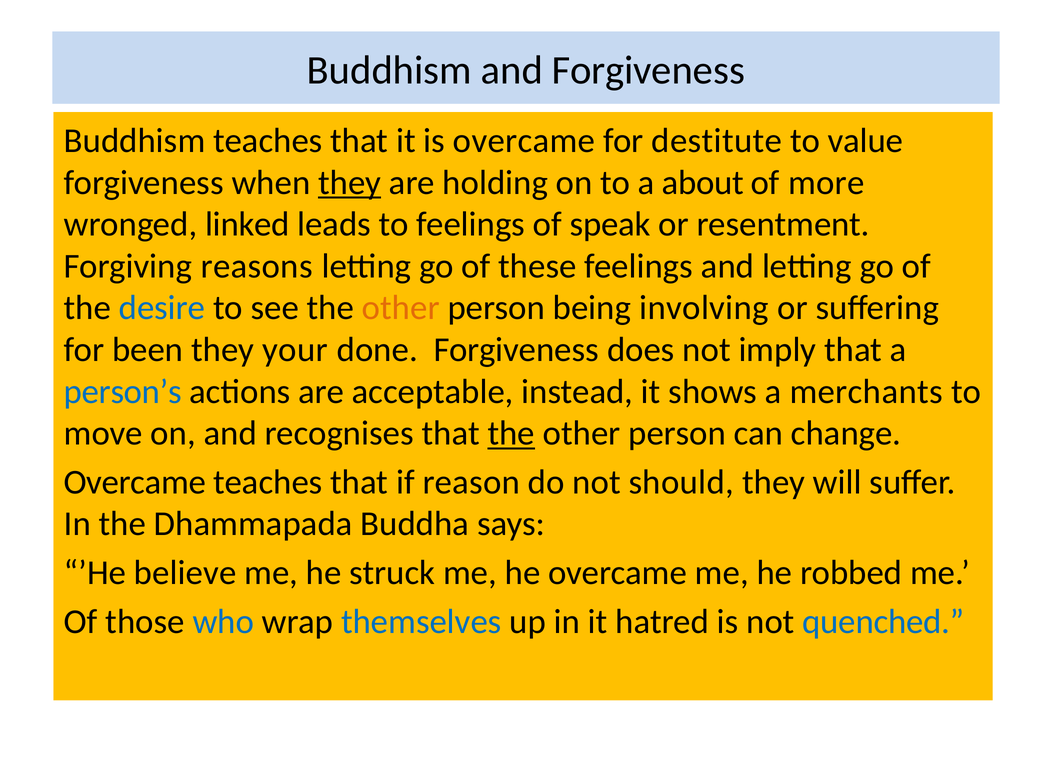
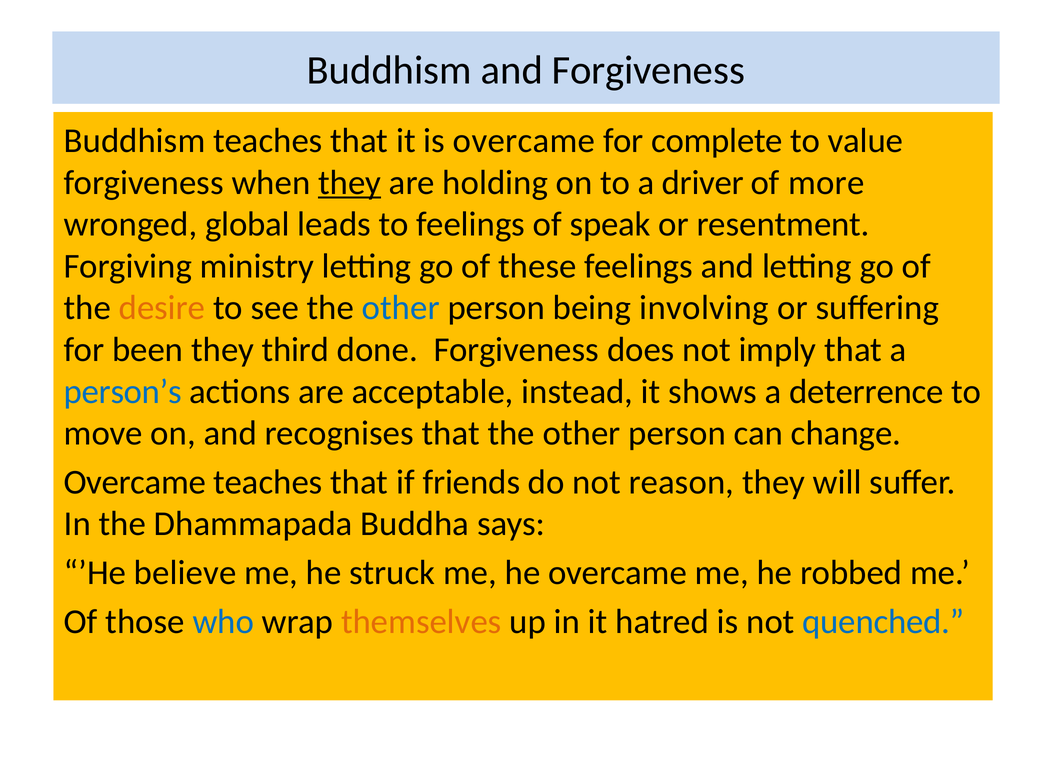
destitute: destitute -> complete (717, 141)
about: about -> driver (703, 182)
linked: linked -> global (247, 224)
reasons: reasons -> ministry (257, 266)
desire colour: blue -> orange (162, 308)
other colour: orange -> blue (401, 308)
your: your -> third (295, 350)
merchants: merchants -> deterrence (866, 391)
the underline: present -> none (511, 433)
reason: reason -> friends (471, 482)
should: should -> reason (681, 482)
themselves colour: blue -> orange (421, 621)
